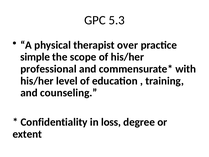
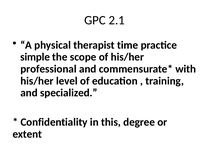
5.3: 5.3 -> 2.1 (117, 20)
over: over -> time (128, 45)
counseling: counseling -> specialized (69, 93)
loss: loss -> this (111, 122)
